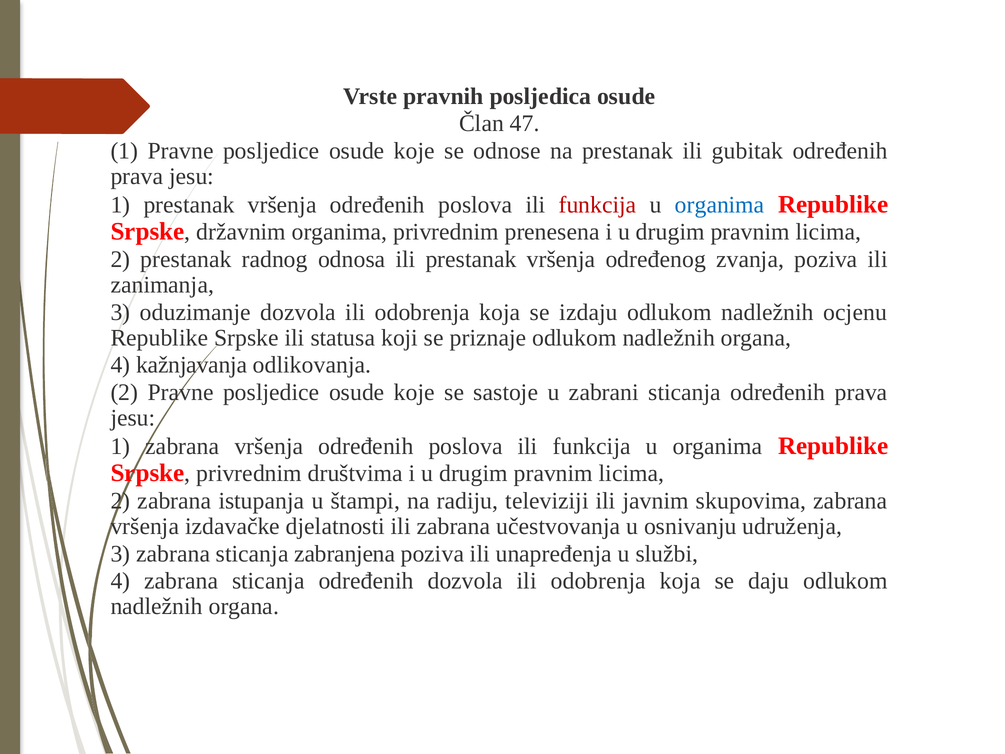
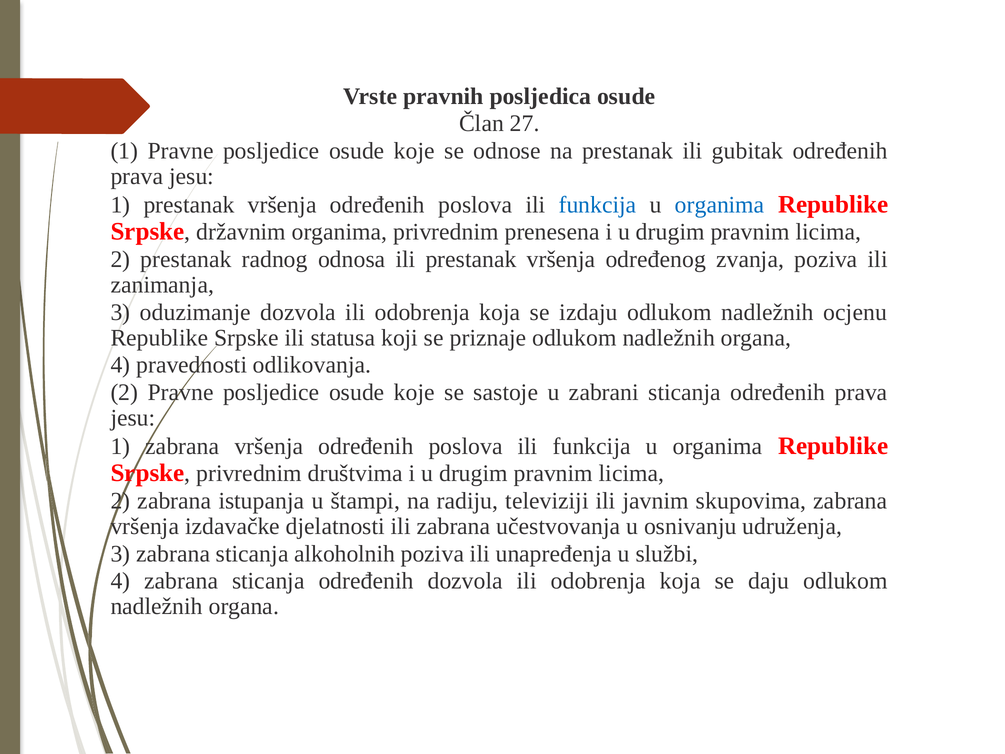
47: 47 -> 27 (525, 123)
funkcija colour: red -> blue (598, 205)
kažnjavanja: kažnjavanja -> pravednosti (192, 365)
zabranjena: zabranjena -> alkoholnih (345, 554)
